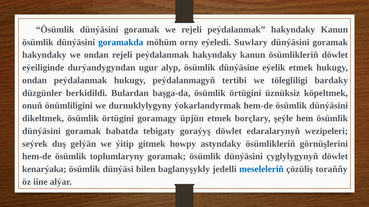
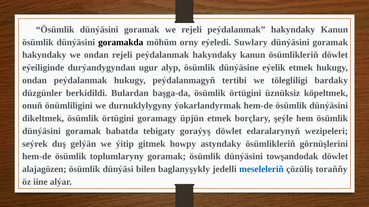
goramakda colour: blue -> black (121, 42)
çyglylygynyň: çyglylygynyň -> towşandodak (292, 157)
kenarýaka: kenarýaka -> alajagözen (44, 170)
